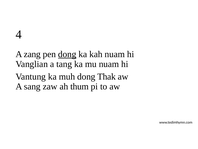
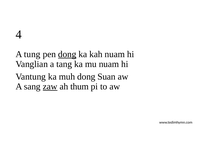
zang: zang -> tung (32, 54)
Thak: Thak -> Suan (107, 76)
zaw underline: none -> present (50, 86)
